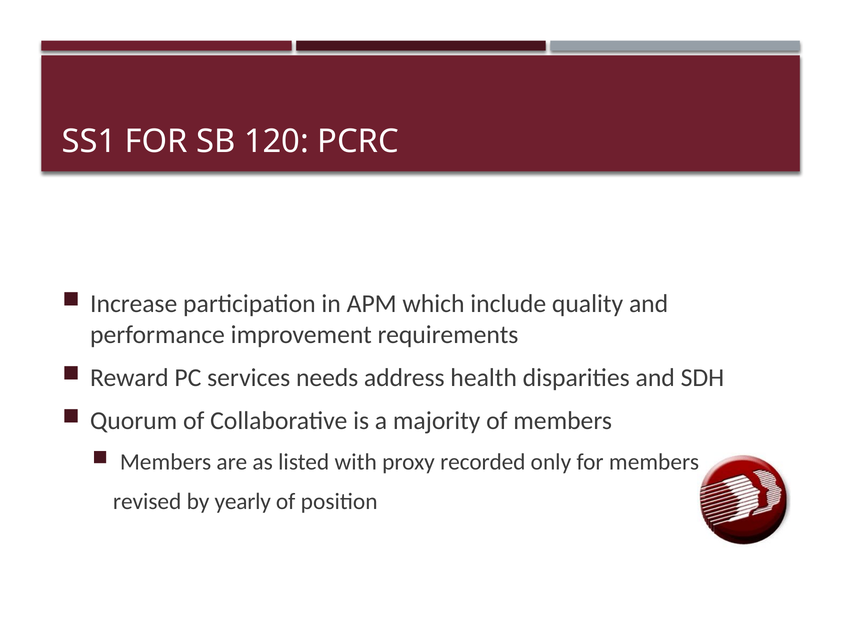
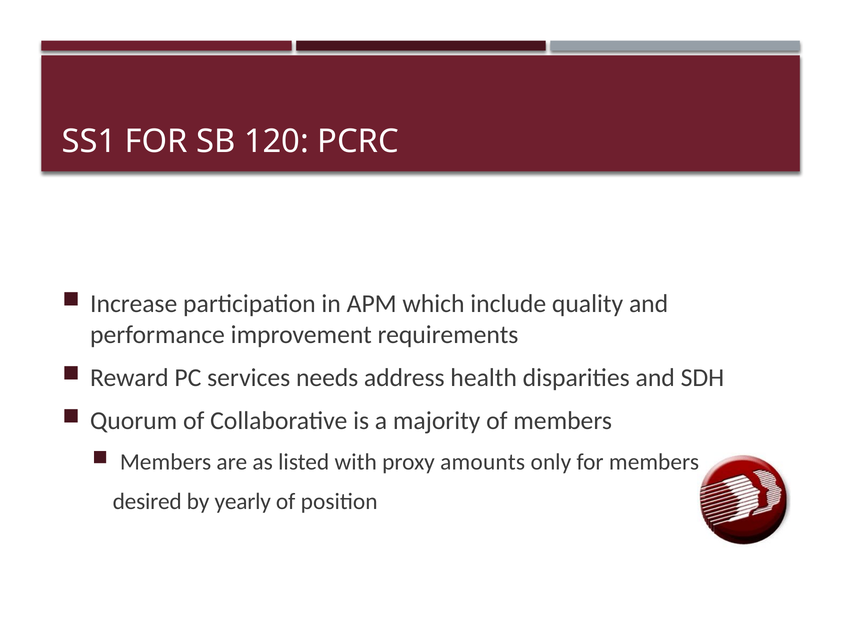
recorded: recorded -> amounts (483, 461)
revised: revised -> desired (147, 501)
